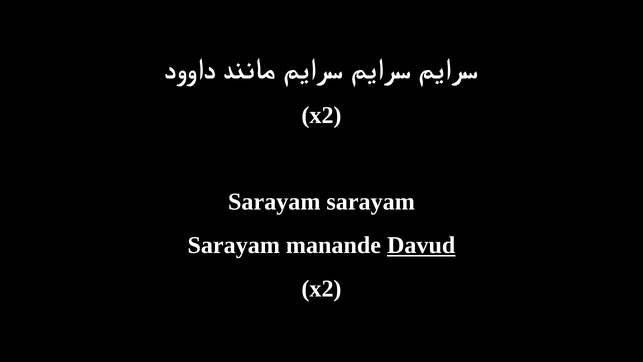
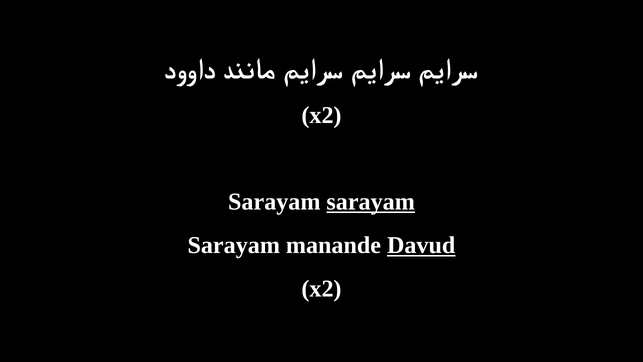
sarayam underline: none -> present (371, 202)
